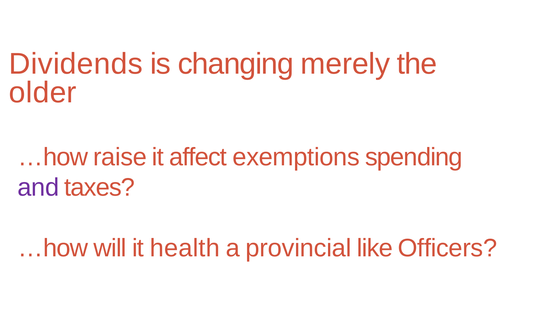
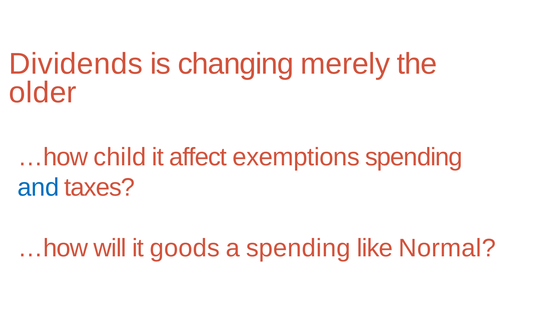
raise: raise -> child (120, 157)
and colour: purple -> blue (38, 188)
health: health -> goods (185, 248)
a provincial: provincial -> spending (298, 248)
Officers: Officers -> Normal (447, 248)
